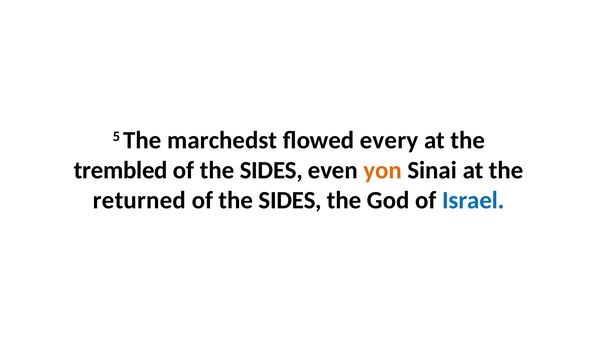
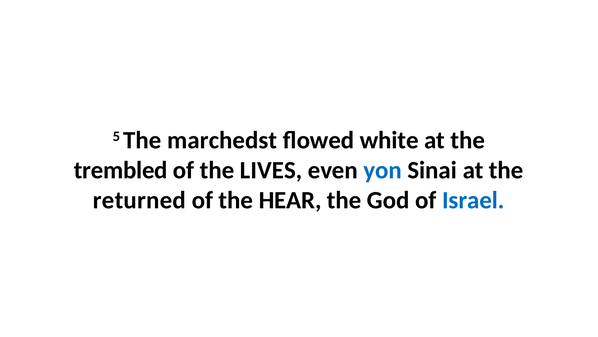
every: every -> white (389, 140)
SIDES: SIDES -> LIVES (271, 170)
yon colour: orange -> blue (383, 170)
SIDES: SIDES -> HEAR (290, 200)
